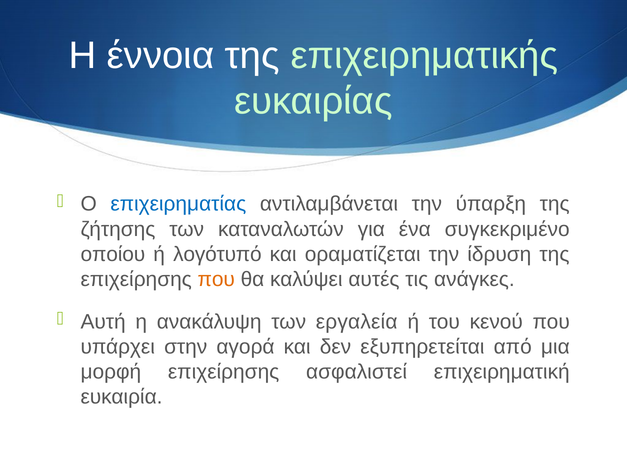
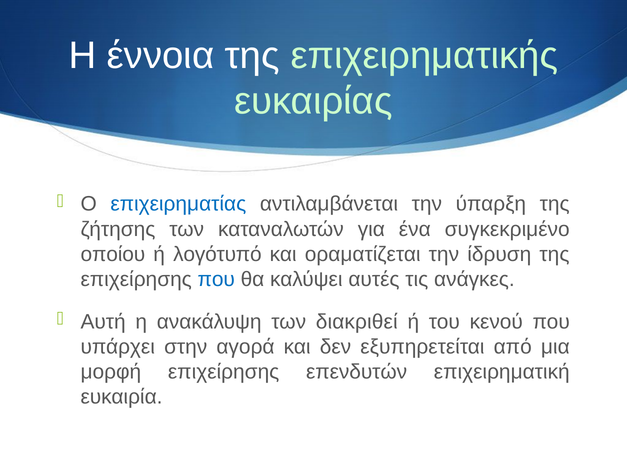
που colour: orange -> blue (216, 279)
εργαλεία: εργαλεία -> διακριθεί (357, 322)
ασφαλιστεί: ασφαλιστεί -> επενδυτών (357, 372)
